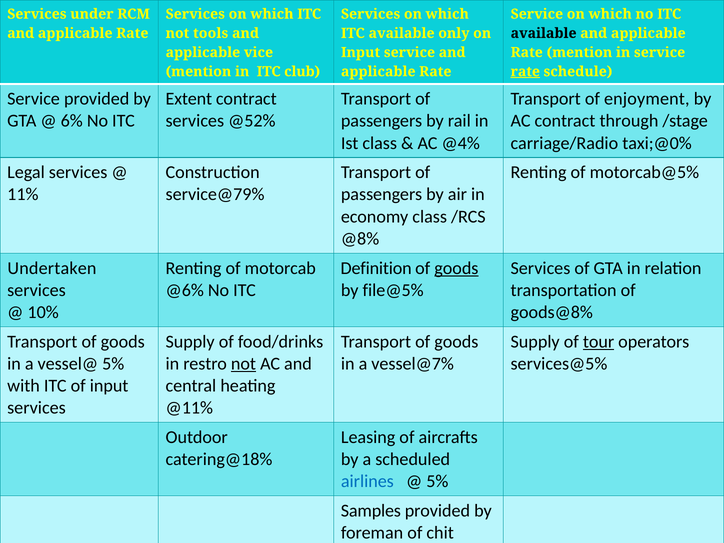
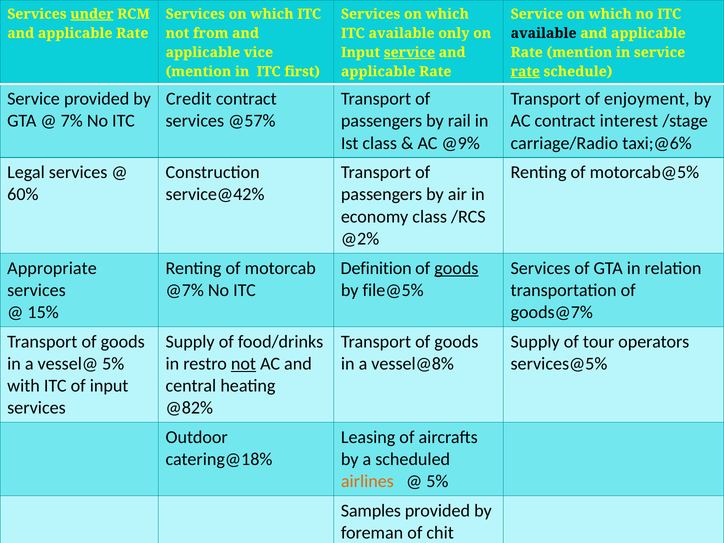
under underline: none -> present (92, 14)
tools: tools -> from (211, 33)
service underline: none -> present (409, 52)
club: club -> first (302, 72)
Extent: Extent -> Credit (189, 99)
6%: 6% -> 7% (72, 121)
@52%: @52% -> @57% (252, 121)
through: through -> interest (629, 121)
@4%: @4% -> @9% (461, 143)
taxi;@0%: taxi;@0% -> taxi;@6% (657, 143)
11%: 11% -> 60% (23, 195)
service@79%: service@79% -> service@42% (215, 195)
@8%: @8% -> @2% (360, 239)
Undertaken: Undertaken -> Appropriate (52, 268)
@6%: @6% -> @7% (185, 290)
10%: 10% -> 15% (43, 312)
goods@8%: goods@8% -> goods@7% (552, 312)
tour underline: present -> none (599, 342)
vessel@7%: vessel@7% -> vessel@8% (413, 364)
@11%: @11% -> @82% (189, 408)
airlines colour: blue -> orange (367, 481)
